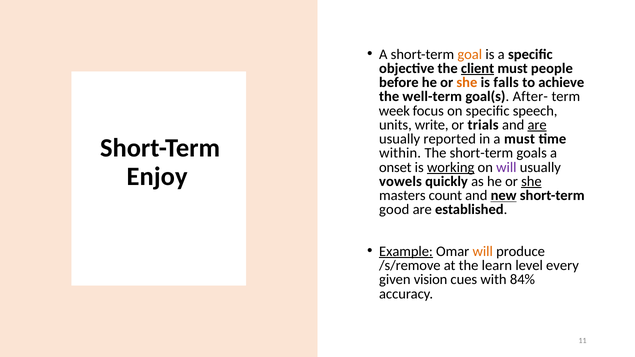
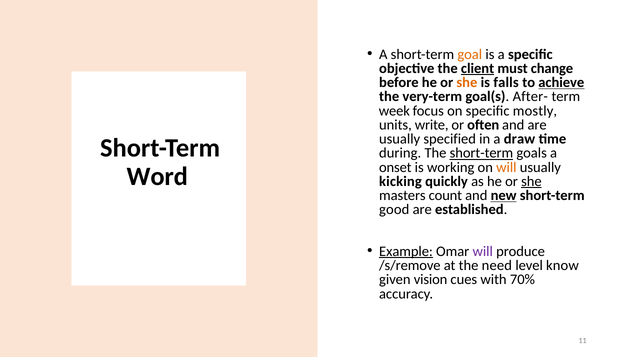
people: people -> change (552, 68)
achieve underline: none -> present (561, 83)
well-term: well-term -> very-term (432, 97)
speech: speech -> mostly (535, 111)
trials: trials -> often (483, 125)
are underline: present -> none (537, 125)
reported: reported -> specified (450, 139)
a must: must -> draw (520, 139)
within: within -> during (400, 153)
short-term underline: none -> present (481, 153)
working underline: present -> none (451, 167)
will colour: purple -> orange (506, 167)
Enjoy: Enjoy -> Word (157, 177)
vowels: vowels -> kicking (400, 181)
will colour: orange -> purple (483, 251)
learn: learn -> need (497, 266)
every: every -> know (562, 266)
84%: 84% -> 70% (522, 280)
